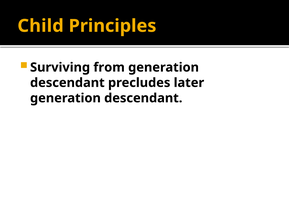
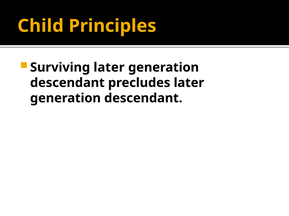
Surviving from: from -> later (109, 68)
